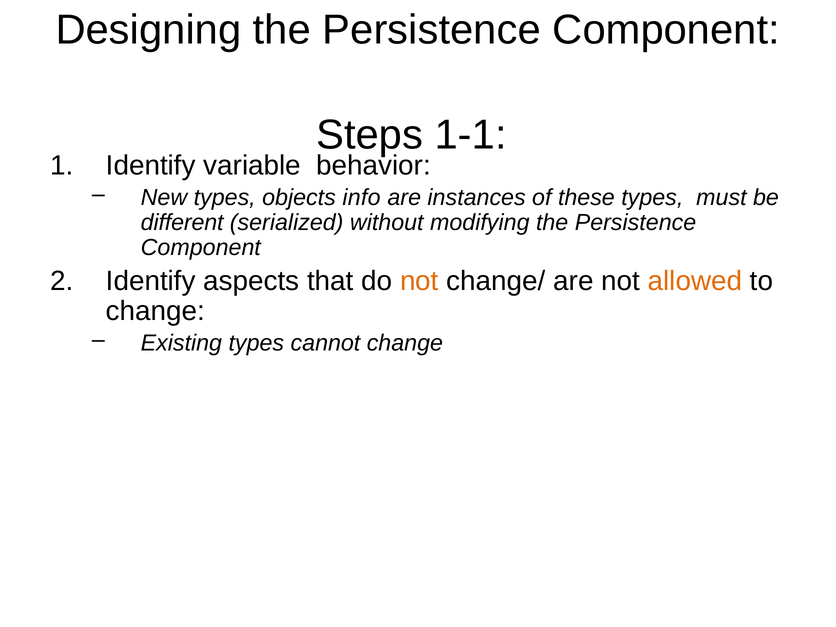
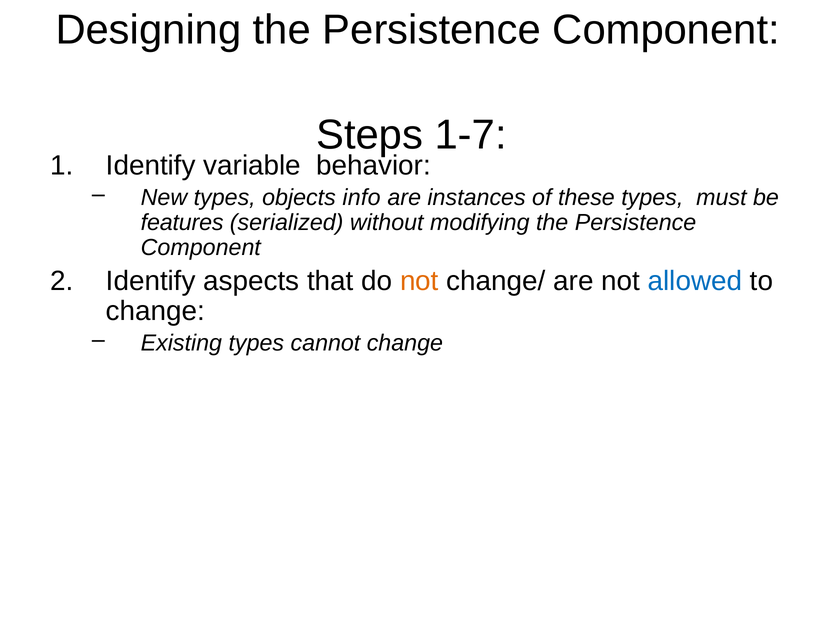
1-1: 1-1 -> 1-7 (471, 135)
different: different -> features (182, 223)
allowed colour: orange -> blue (695, 281)
